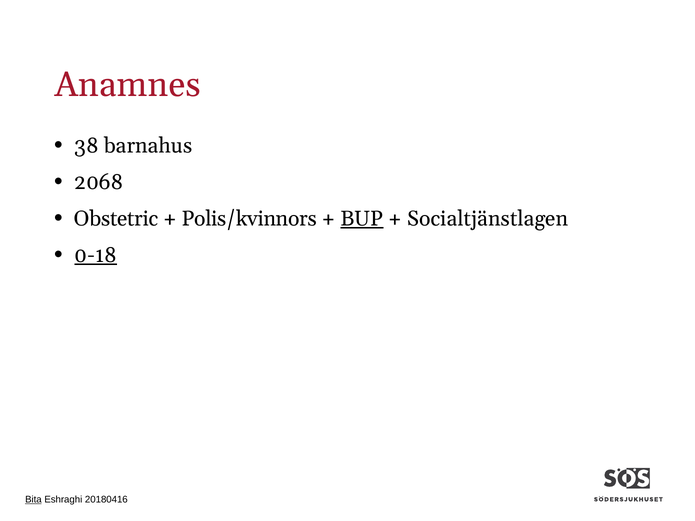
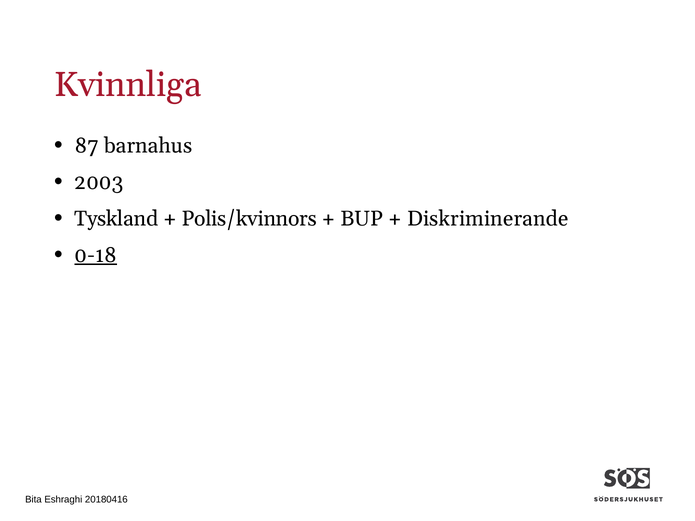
Anamnes: Anamnes -> Kvinnliga (128, 85)
38: 38 -> 87 (87, 146)
2068: 2068 -> 2003 (99, 182)
Obstetric: Obstetric -> Tyskland (116, 219)
BUP underline: present -> none (362, 219)
Socialtjänstlagen: Socialtjänstlagen -> Diskriminerande (488, 219)
Bita underline: present -> none (33, 500)
